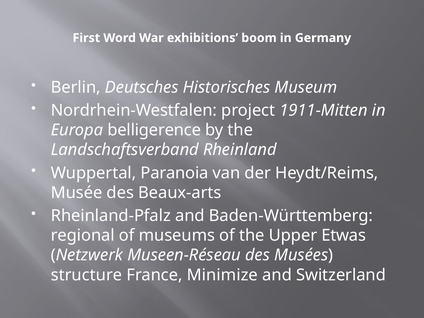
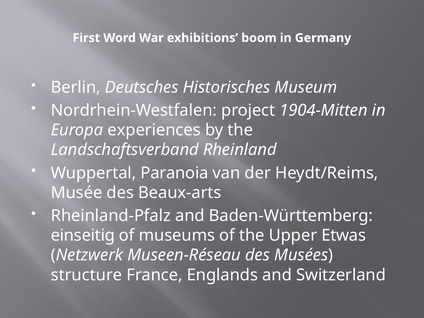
1911-Mitten: 1911-Mitten -> 1904-Mitten (324, 110)
belligerence: belligerence -> experiences (154, 130)
regional: regional -> einseitig (83, 235)
Minimize: Minimize -> Englands (222, 275)
